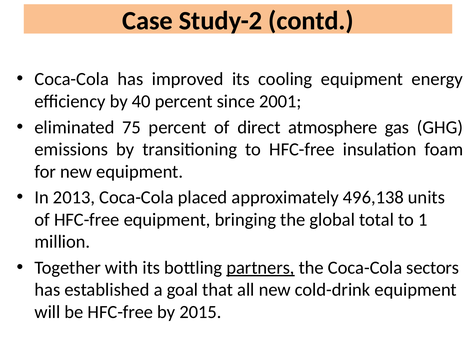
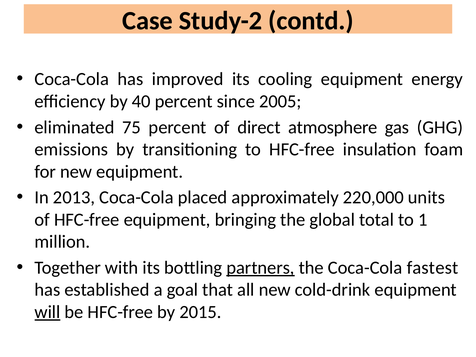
2001: 2001 -> 2005 (280, 101)
496,138: 496,138 -> 220,000 (373, 197)
sectors: sectors -> fastest (433, 268)
will underline: none -> present (47, 312)
